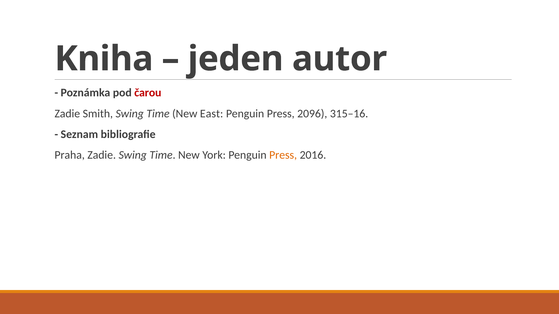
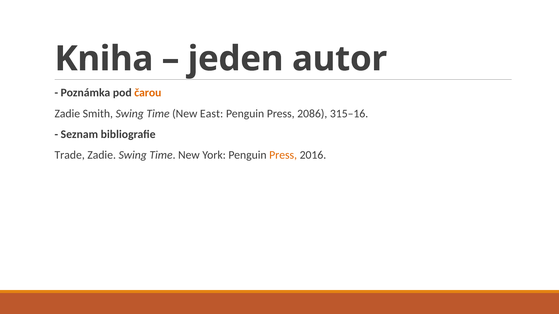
čarou colour: red -> orange (148, 93)
2096: 2096 -> 2086 (312, 114)
Praha: Praha -> Trade (70, 155)
